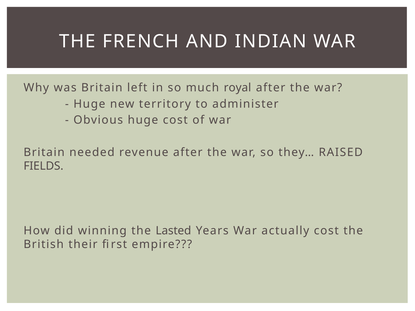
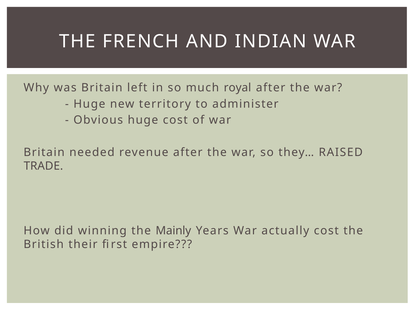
FIELDS: FIELDS -> TRADE (43, 166)
Lasted: Lasted -> Mainly (173, 231)
